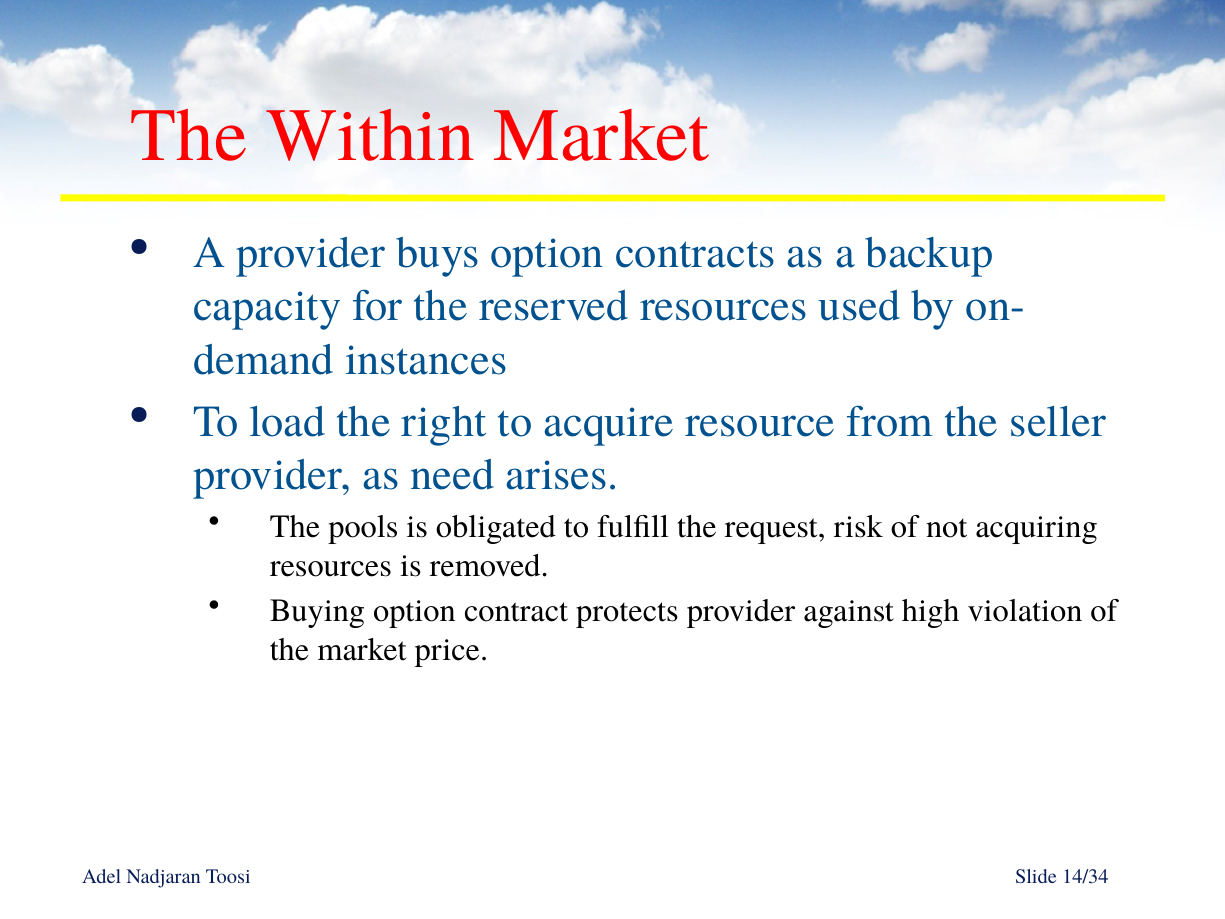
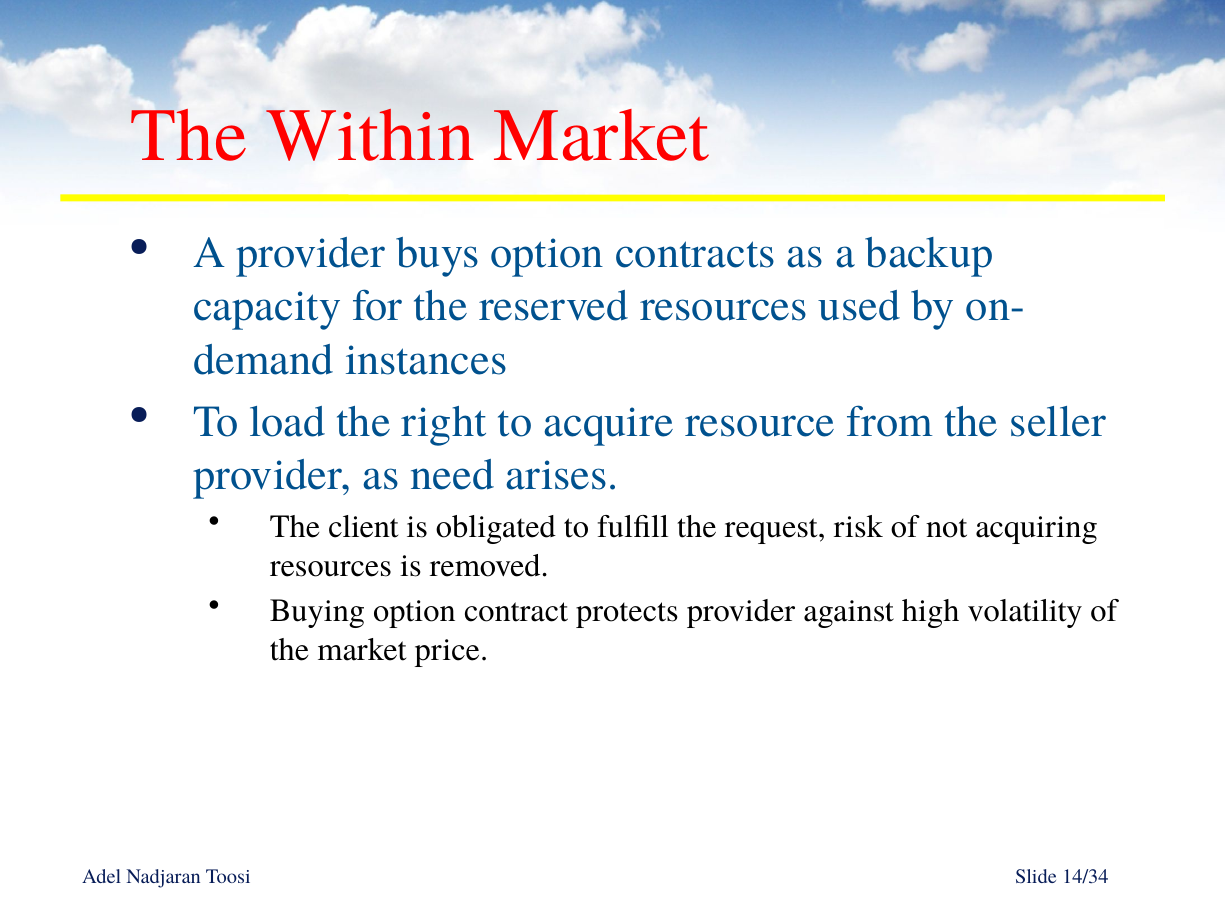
pools: pools -> client (364, 527)
violation: violation -> volatility (1025, 611)
